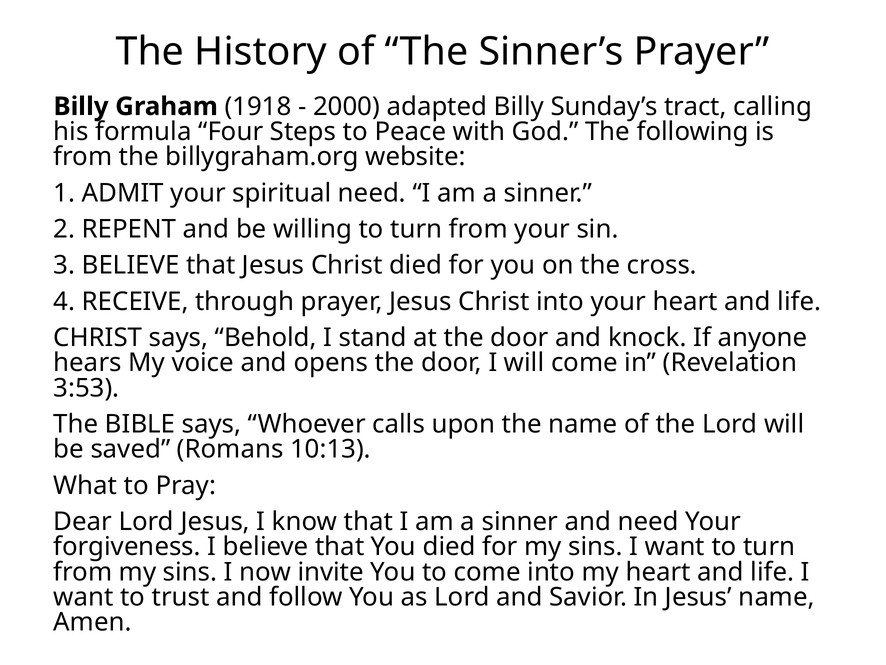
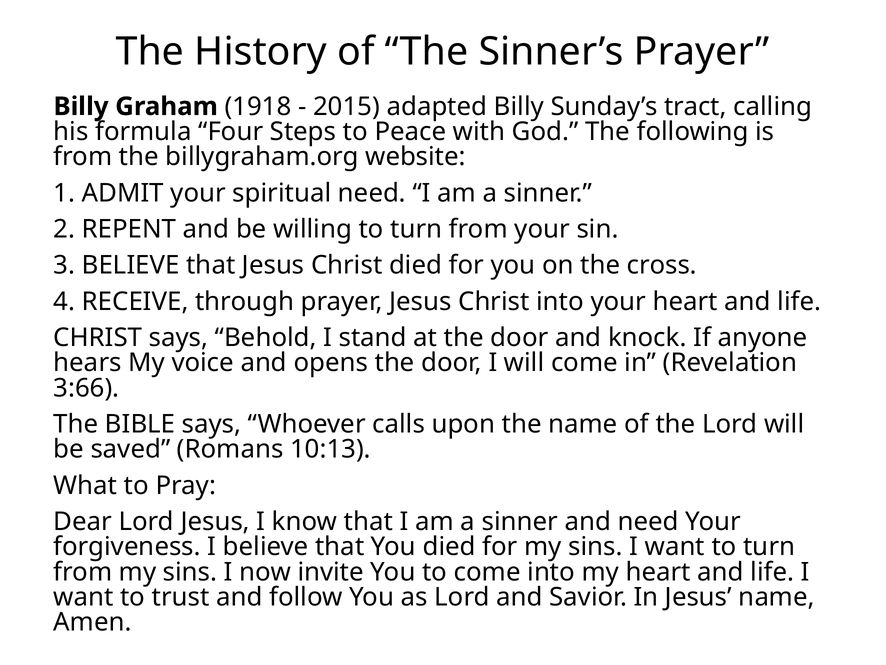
2000: 2000 -> 2015 (347, 106)
3:53: 3:53 -> 3:66 (86, 388)
